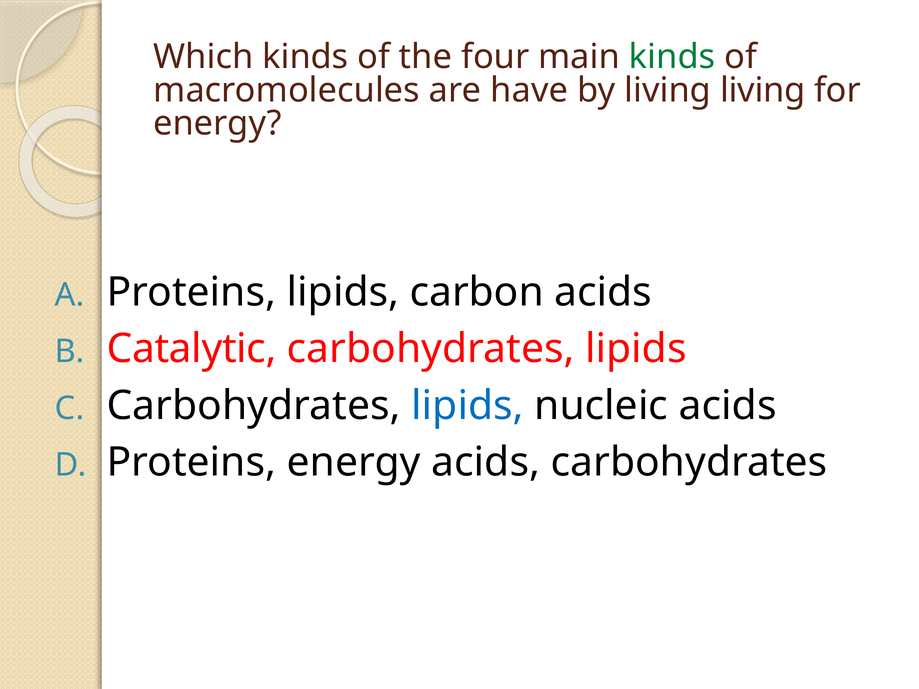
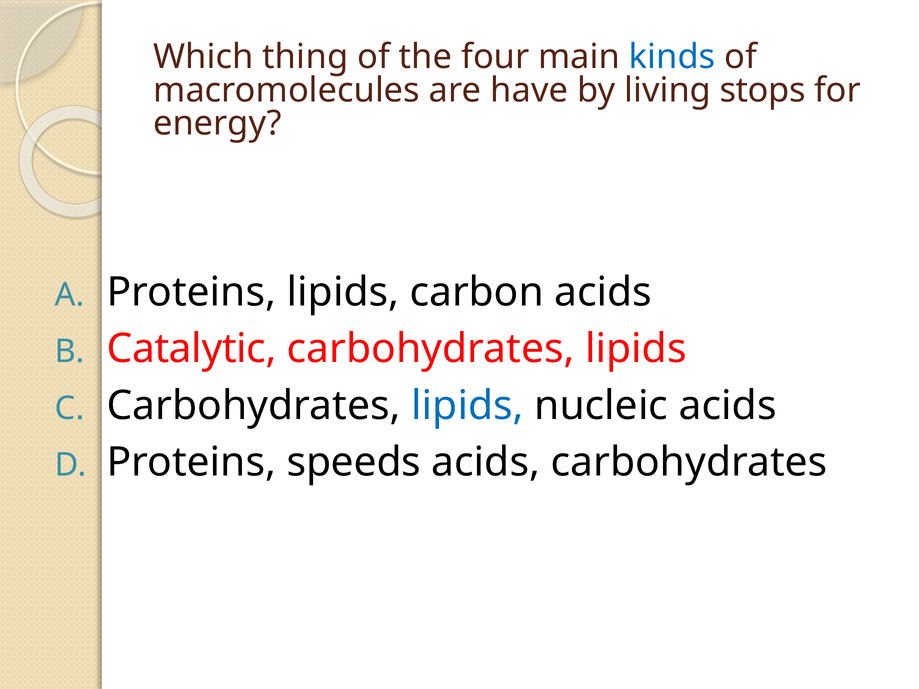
Which kinds: kinds -> thing (305, 57)
kinds colour: green -> blue (672, 57)
living living: living -> stops (763, 90)
Proteins energy: energy -> speeds (354, 462)
